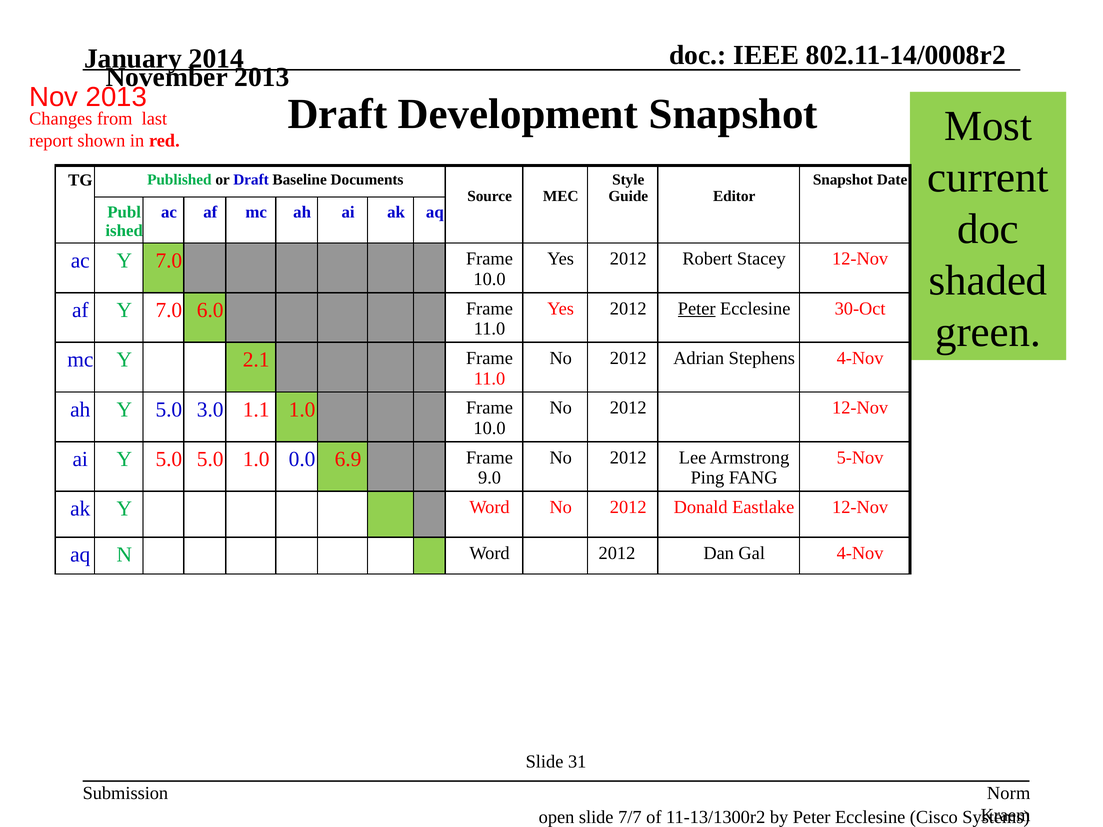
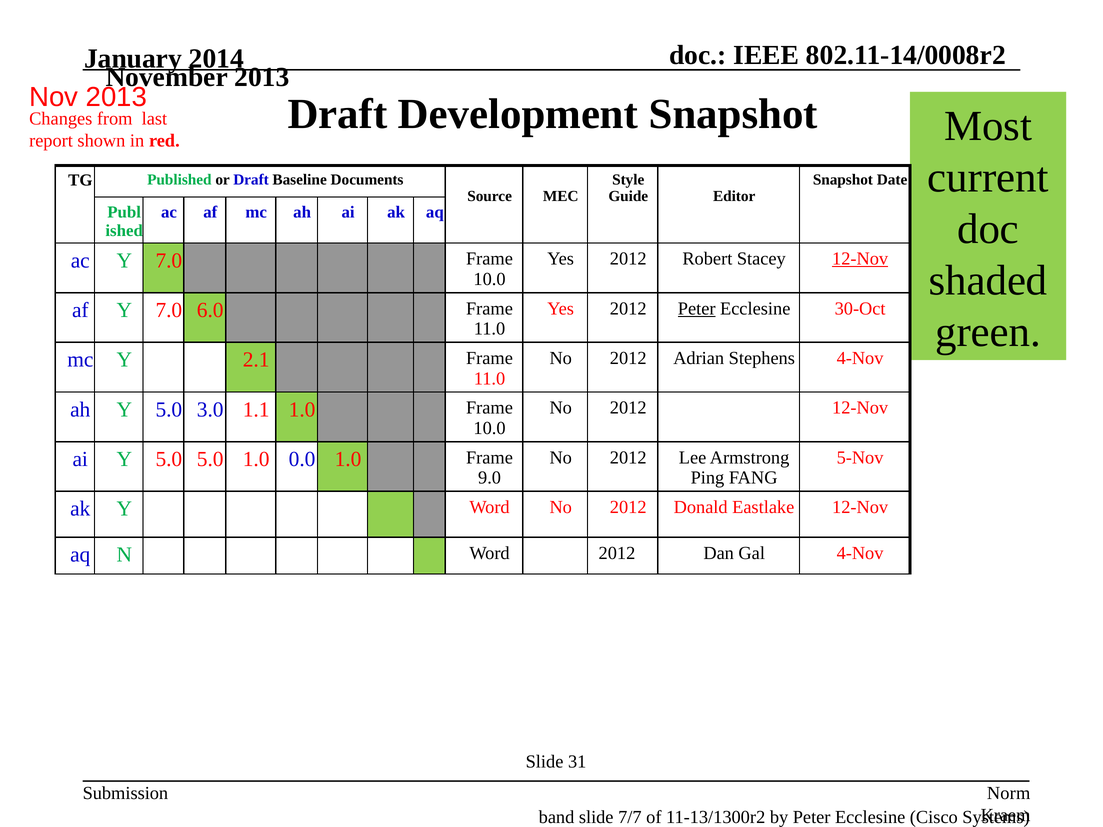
12-Nov underline: none -> present (860, 259)
0.0 6.9: 6.9 -> 1.0 (348, 459)
open: open -> band (557, 817)
